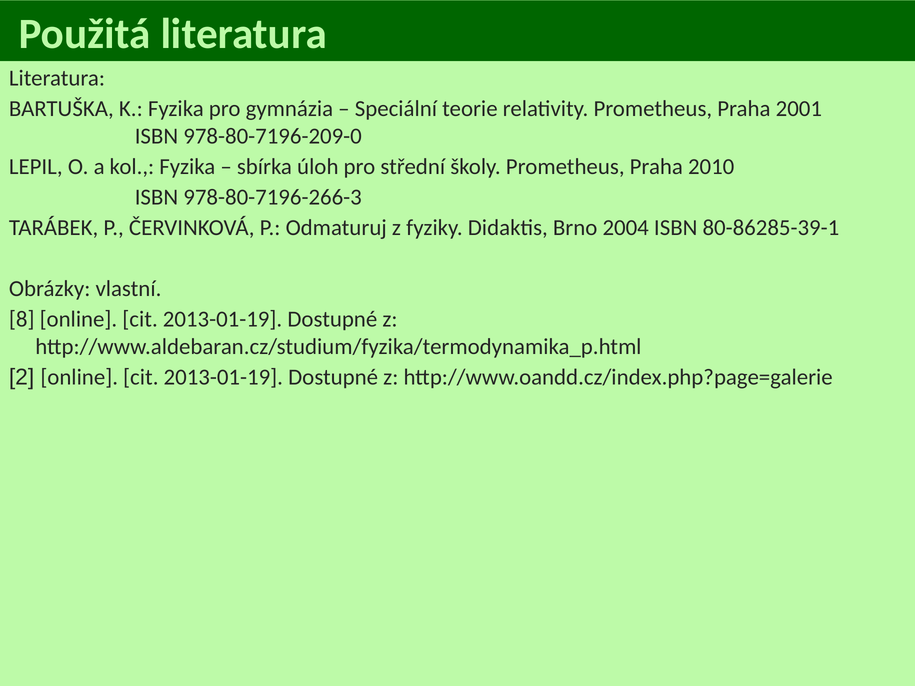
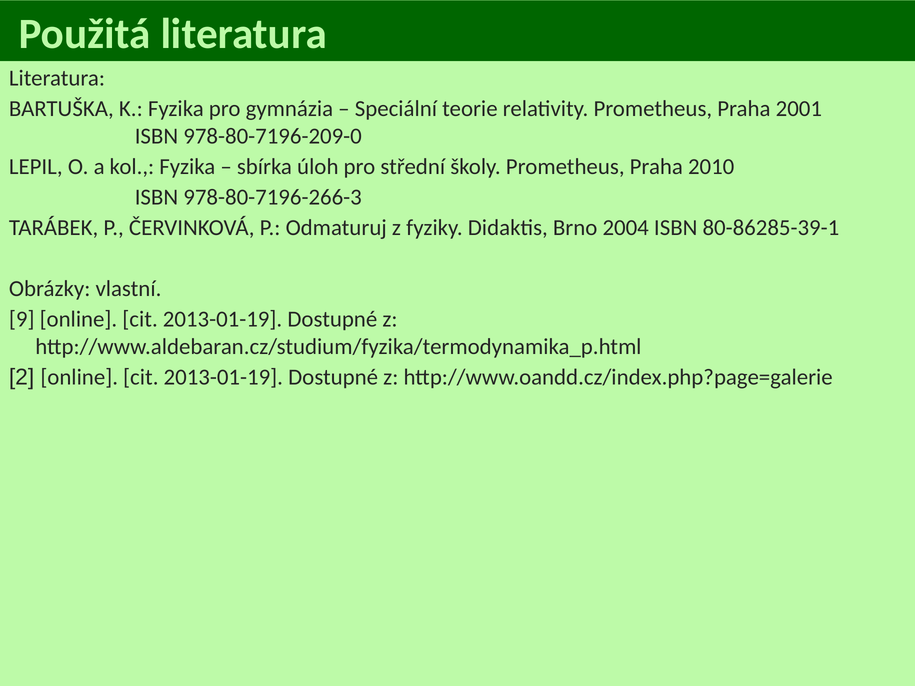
8: 8 -> 9 (22, 319)
